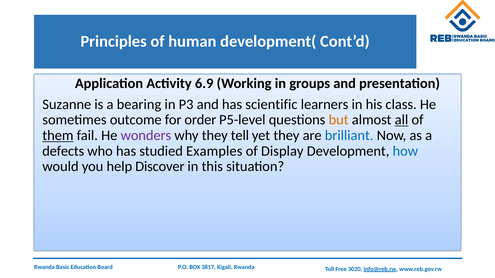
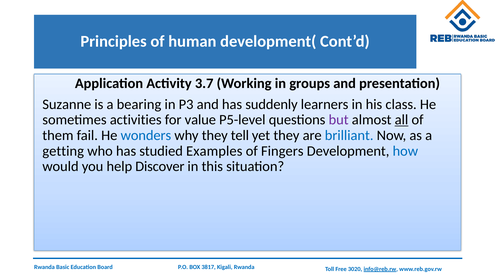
6.9: 6.9 -> 3.7 (204, 84)
scientific: scientific -> suddenly (272, 104)
outcome: outcome -> activities (136, 120)
order: order -> value (200, 120)
but colour: orange -> purple (339, 120)
them underline: present -> none (58, 136)
wonders colour: purple -> blue (146, 136)
defects: defects -> getting (63, 151)
Display: Display -> Fingers (282, 151)
